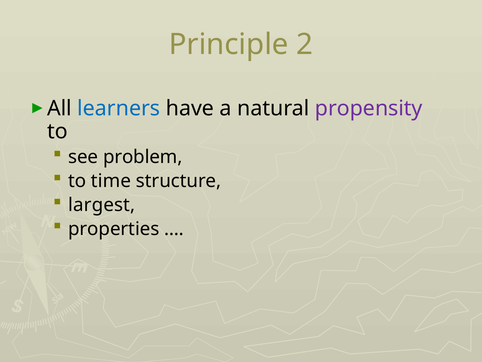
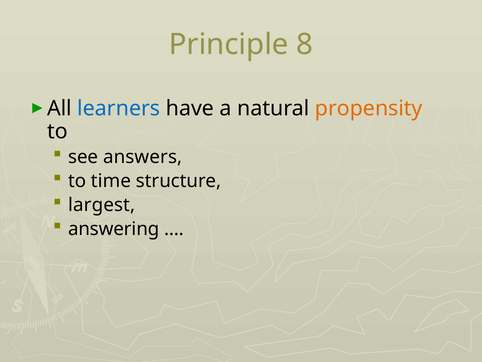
2: 2 -> 8 (305, 44)
propensity colour: purple -> orange (369, 108)
problem: problem -> answers (143, 157)
properties: properties -> answering (114, 229)
